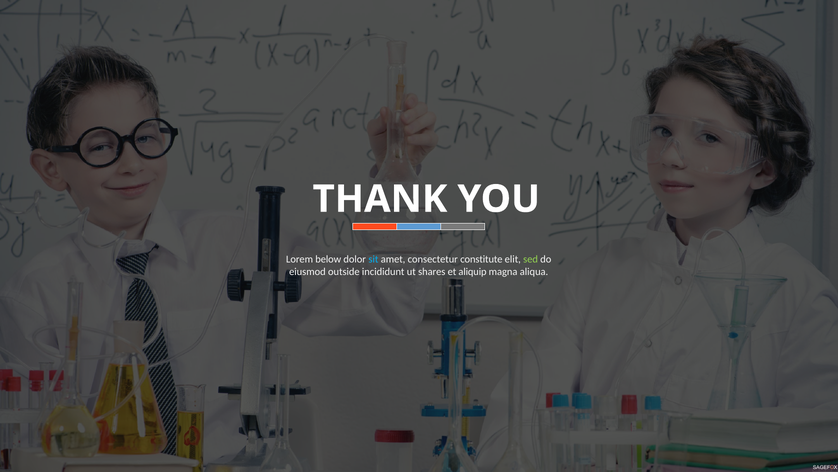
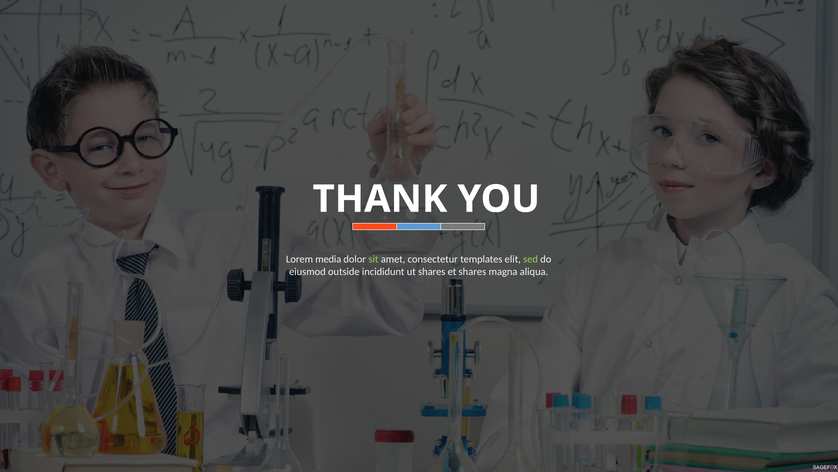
below: below -> media (328, 259)
sit colour: light blue -> light green (373, 259)
constitute: constitute -> templates (481, 259)
et aliquip: aliquip -> shares (472, 271)
